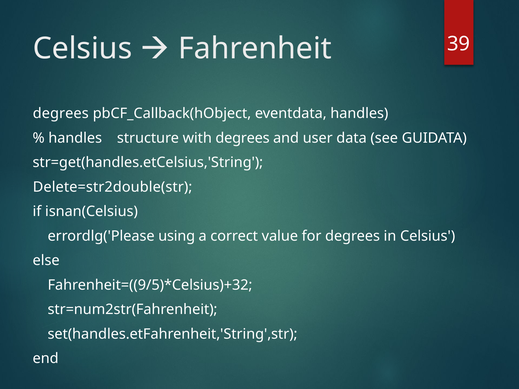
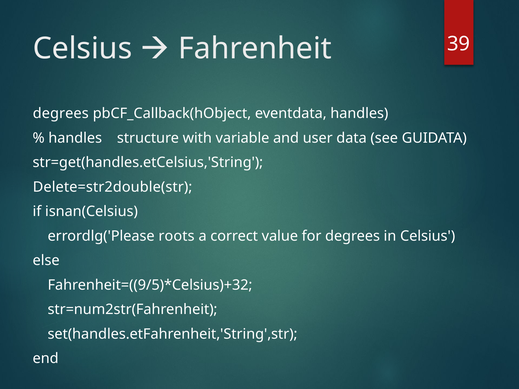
with degrees: degrees -> variable (242, 138)
using: using -> roots (177, 236)
